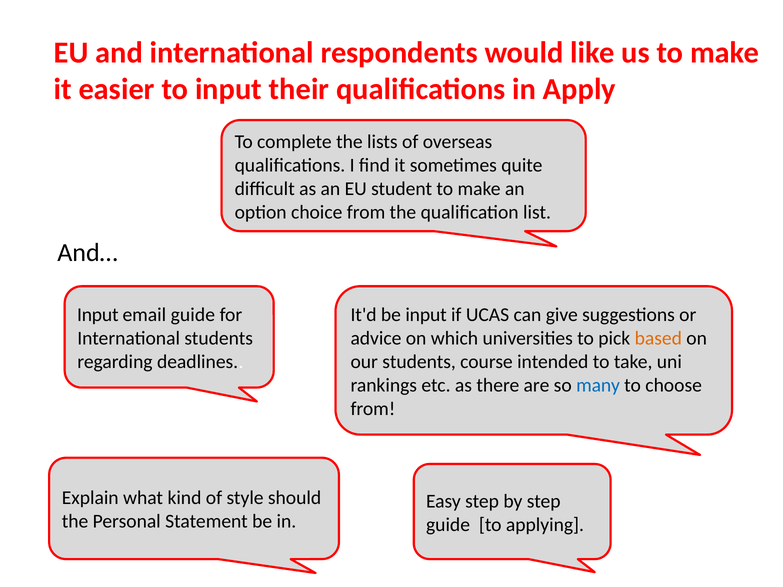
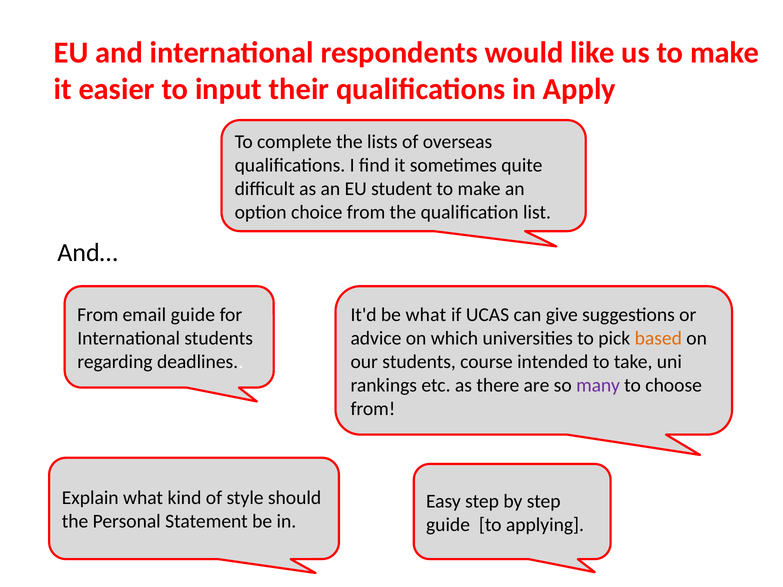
Input: Input -> From (98, 315)
be input: input -> what (426, 315)
many colour: blue -> purple (598, 385)
